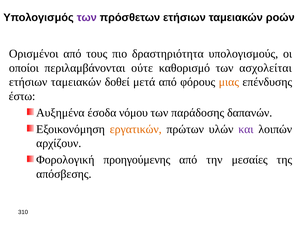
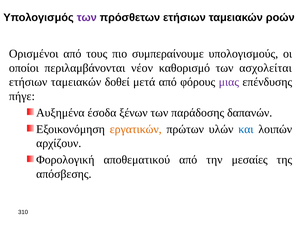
δραστηριότητα: δραστηριότητα -> συμπεραίνουμε (168, 54)
ούτε: ούτε -> νέον (142, 68)
μιας colour: orange -> purple (229, 82)
έστω: έστω -> πήγε (22, 96)
νόμου: νόμου -> ξένων (133, 113)
και colour: purple -> blue (246, 129)
προηγούμενης: προηγούμενης -> αποθεματικού (137, 160)
